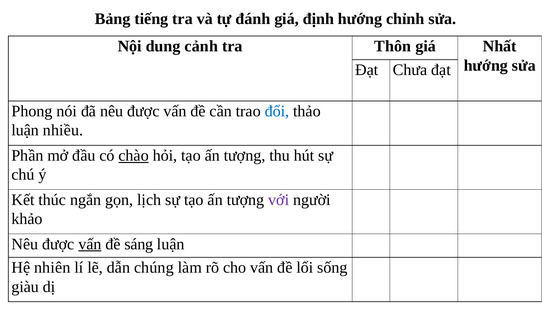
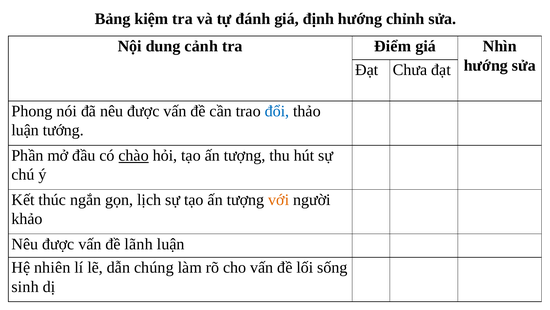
tiếng: tiếng -> kiệm (151, 19)
Thôn: Thôn -> Điểm (393, 46)
Nhất: Nhất -> Nhìn (500, 46)
nhiều: nhiều -> tướng (63, 130)
với colour: purple -> orange (279, 199)
vấn underline: present -> none (90, 244)
sáng: sáng -> lãnh (139, 244)
giàu: giàu -> sinh (25, 286)
